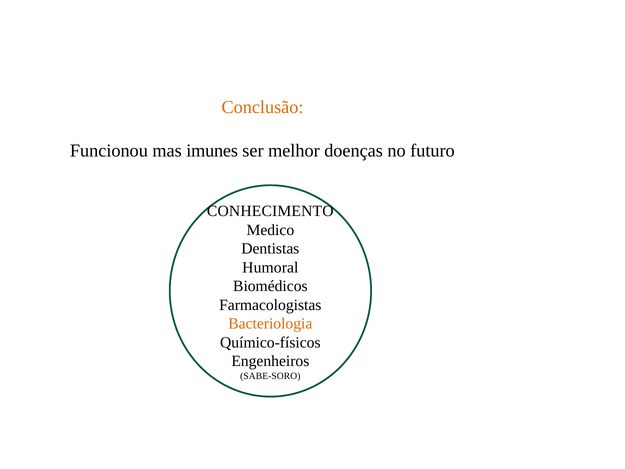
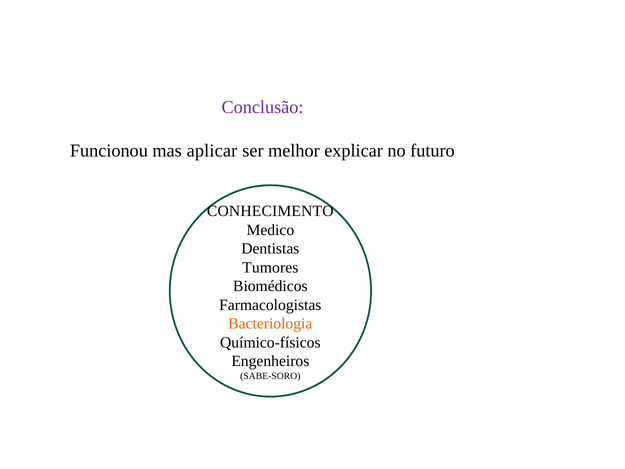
Conclusão colour: orange -> purple (263, 107)
imunes: imunes -> aplicar (212, 151)
doenças: doenças -> explicar (354, 151)
Humoral: Humoral -> Tumores (270, 267)
